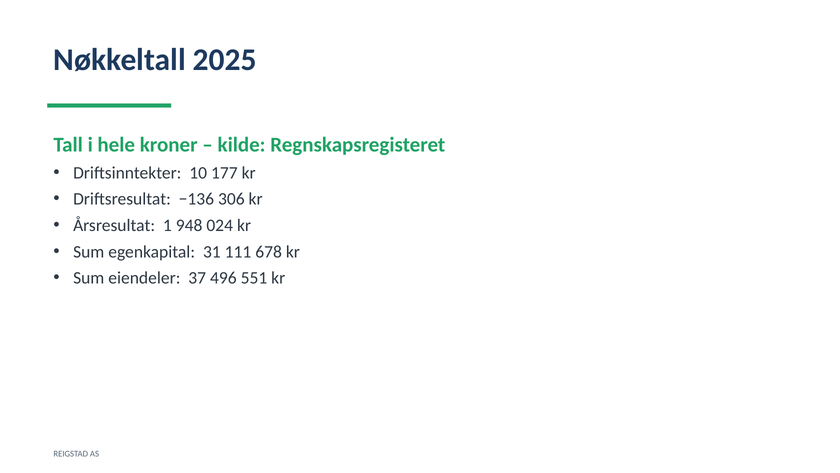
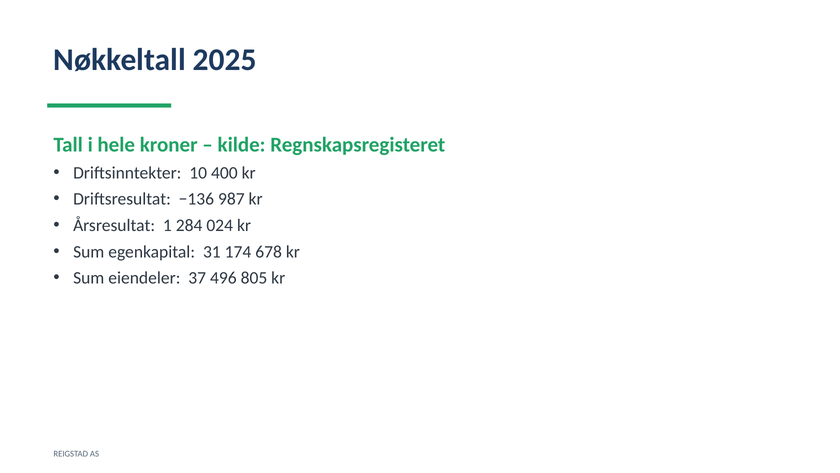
177: 177 -> 400 (224, 173)
306: 306 -> 987 (231, 199)
948: 948 -> 284 (189, 225)
111: 111 -> 174 (238, 252)
551: 551 -> 805 (254, 278)
